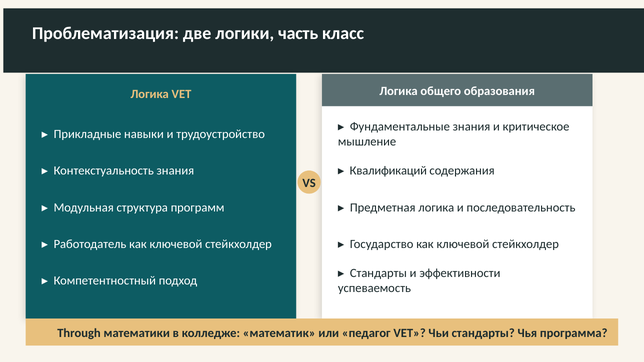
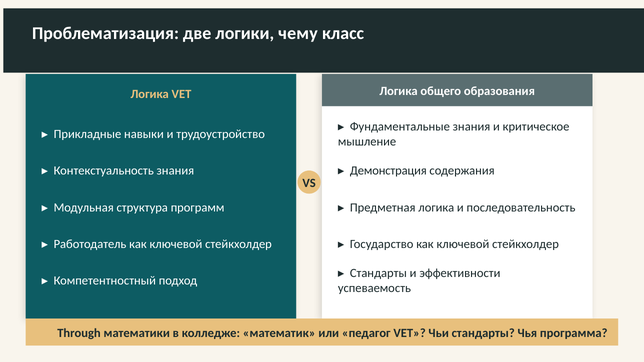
часть: часть -> чему (298, 33)
Квалификаций: Квалификаций -> Демонстрация (388, 171)
